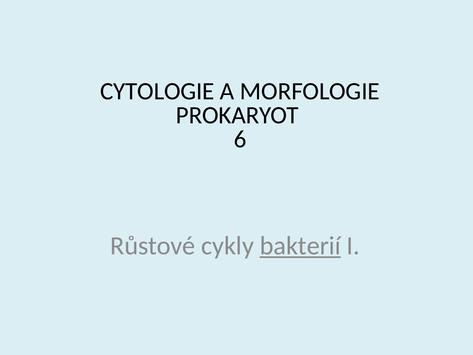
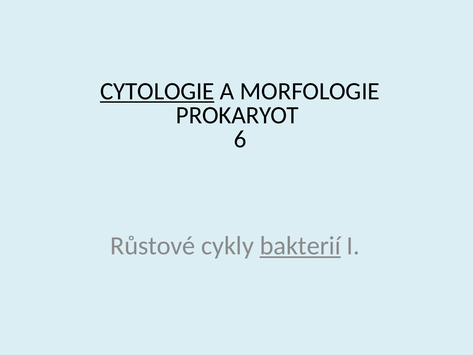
CYTOLOGIE underline: none -> present (157, 91)
